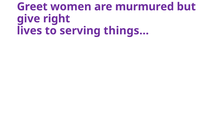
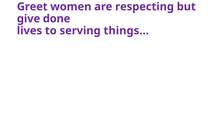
murmured: murmured -> respecting (145, 7)
right: right -> done (57, 19)
